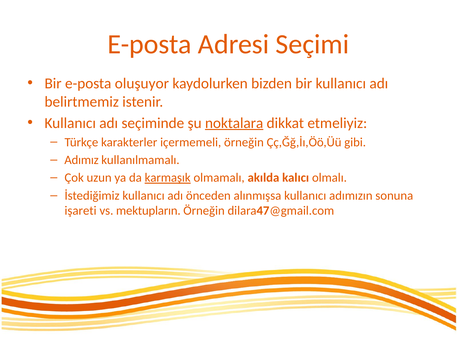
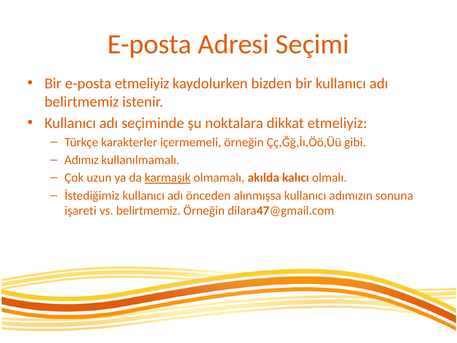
e-posta oluşuyor: oluşuyor -> etmeliyiz (142, 83)
noktalara underline: present -> none (234, 123)
vs mektupların: mektupların -> belirtmemiz (148, 211)
